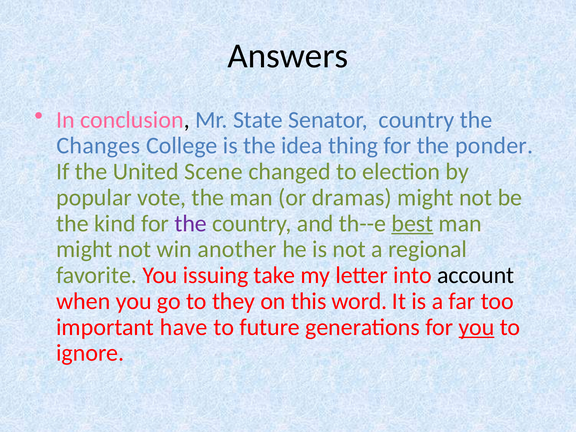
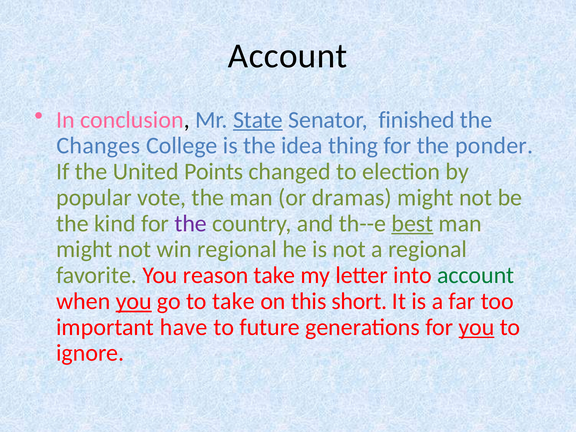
Answers: Answers -> Account (288, 56)
State underline: none -> present (258, 120)
Senator country: country -> finished (417, 120)
Scene: Scene -> Points (214, 172)
win another: another -> regional (237, 249)
issuing: issuing -> reason (216, 275)
account colour: black -> green (476, 275)
you underline: none -> present (134, 301)
to they: they -> take (233, 301)
word: word -> short (359, 301)
